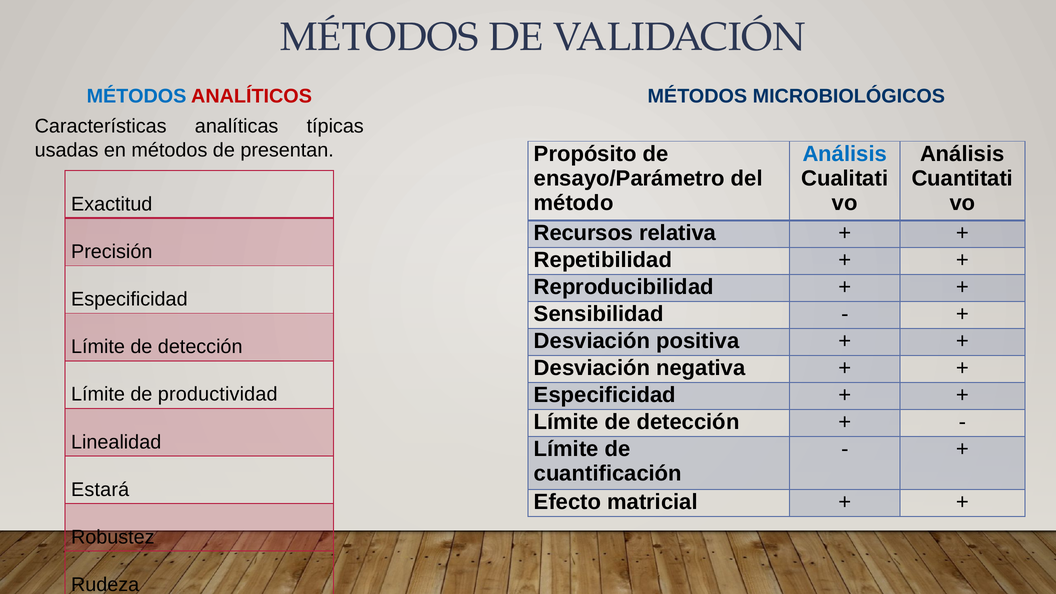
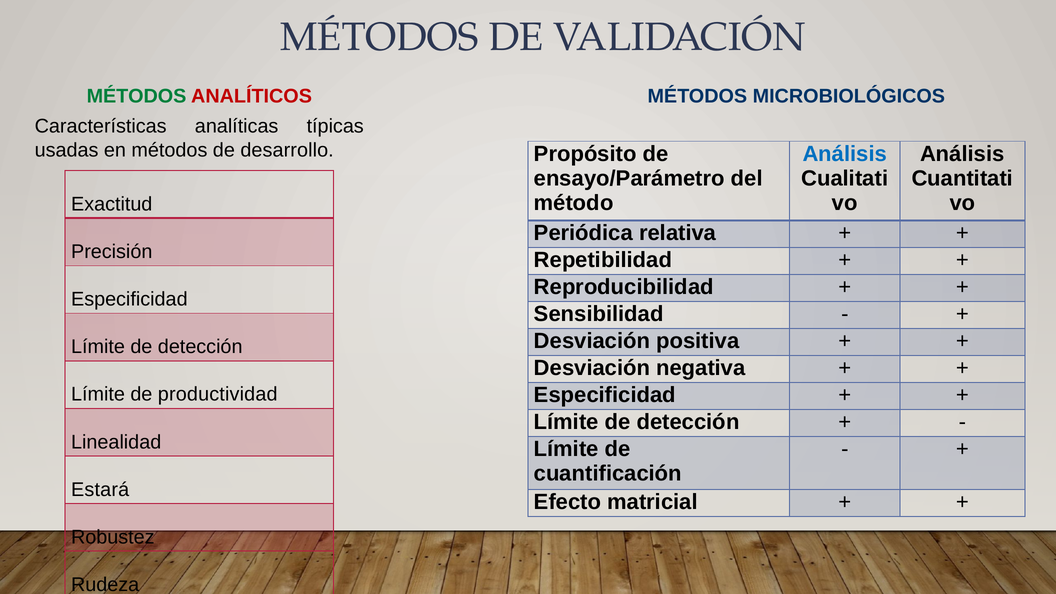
MÉTODOS colour: blue -> green (136, 96)
presentan: presentan -> desarrollo (287, 150)
Recursos: Recursos -> Periódica (583, 233)
